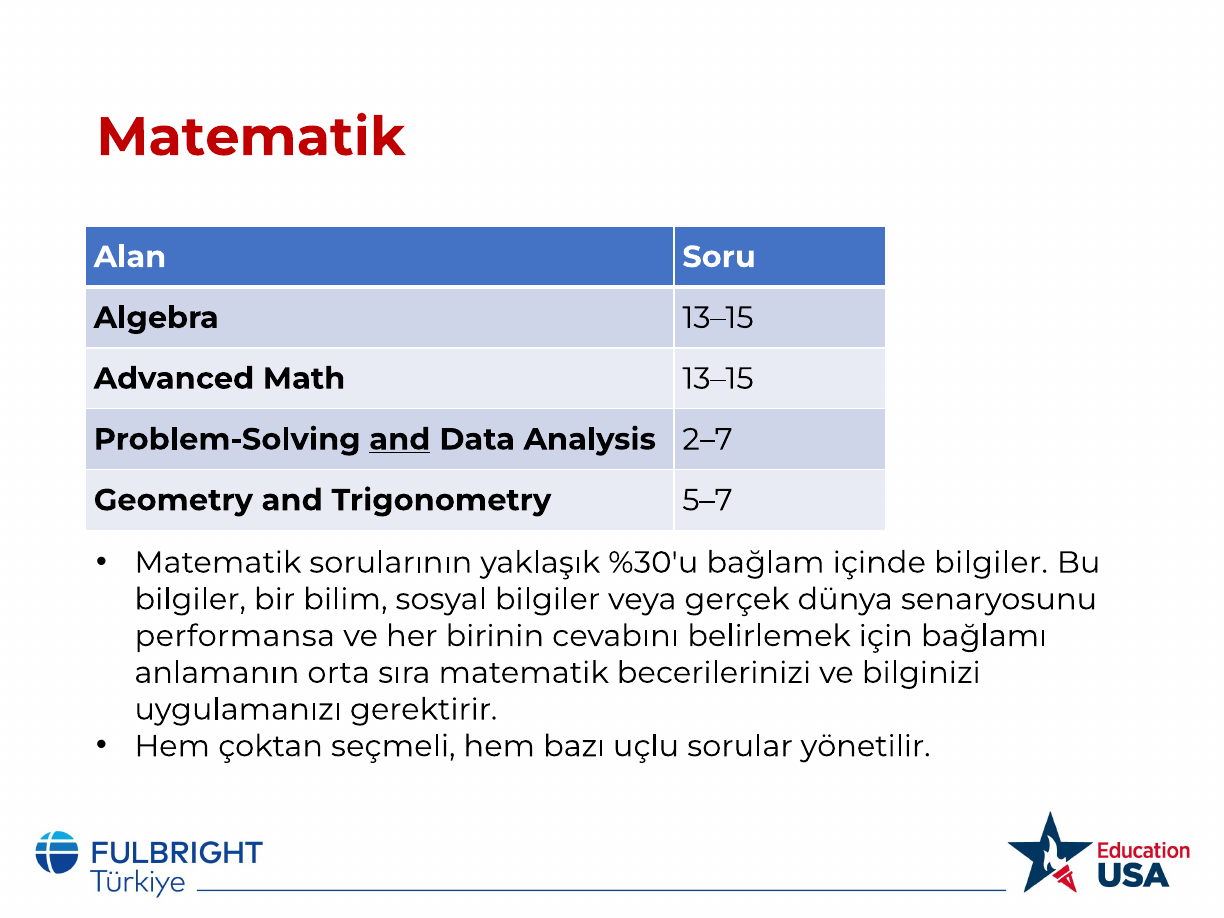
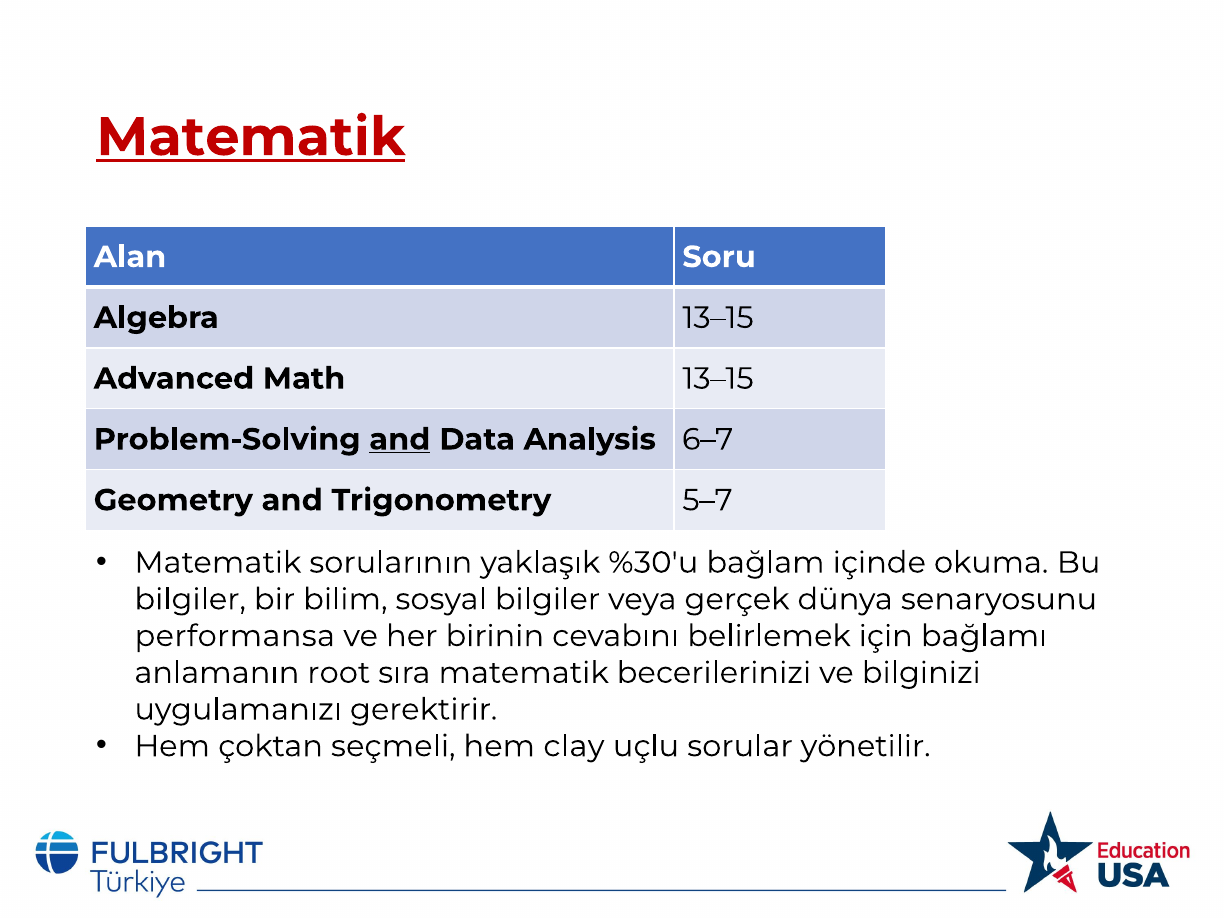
Matematik underline: none -> present (251, 137)
2–7: 2–7 -> 6–7 (708, 439)
içinde bilgiler: bilgiler -> okuma (991, 563)
orta: orta -> root (339, 673)
bazı: bazı -> clay (574, 746)
